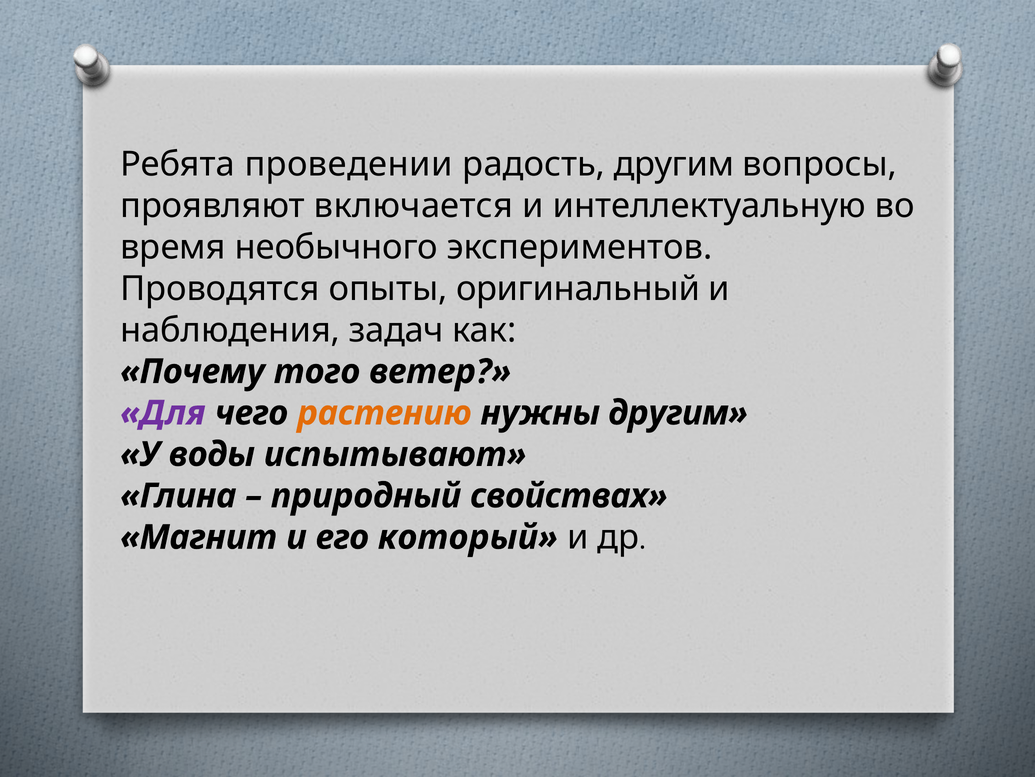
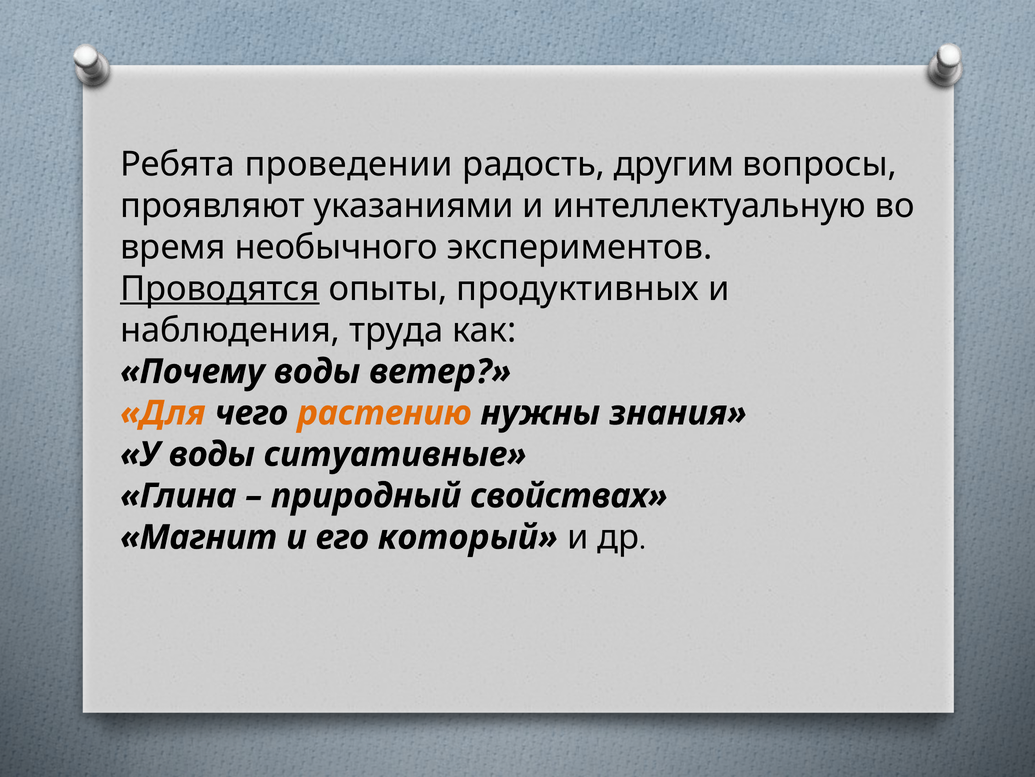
включается: включается -> указаниями (414, 206)
Проводятся underline: none -> present (220, 288)
оригинальный: оригинальный -> продуктивных (578, 288)
задач: задач -> труда (396, 330)
Почему того: того -> воды (317, 371)
Для colour: purple -> orange (163, 413)
нужны другим: другим -> знания (678, 413)
испытывают: испытывают -> ситуативные (395, 454)
